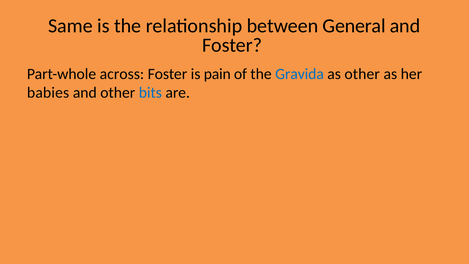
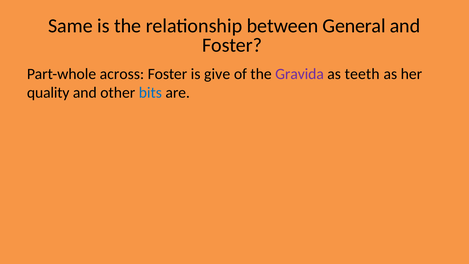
pain: pain -> give (217, 74)
Gravida colour: blue -> purple (300, 74)
as other: other -> teeth (362, 74)
babies: babies -> quality (48, 93)
